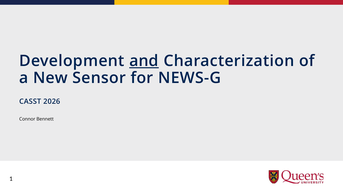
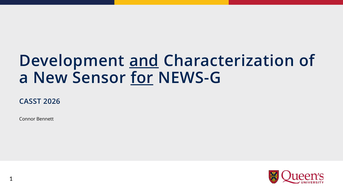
for underline: none -> present (142, 78)
